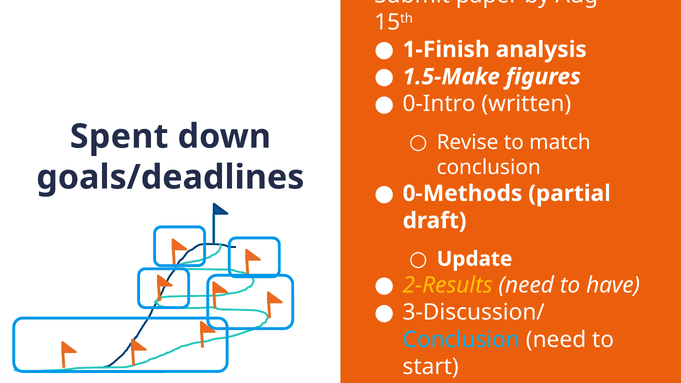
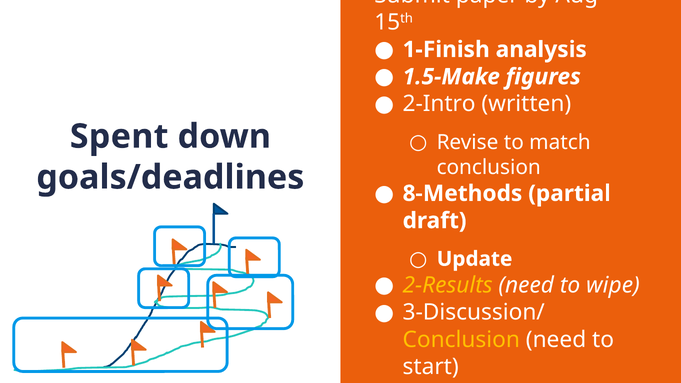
0-Intro: 0-Intro -> 2-Intro (439, 104)
0-Methods: 0-Methods -> 8-Methods (462, 193)
have: have -> wipe (613, 285)
Conclusion colour: light blue -> yellow (461, 340)
